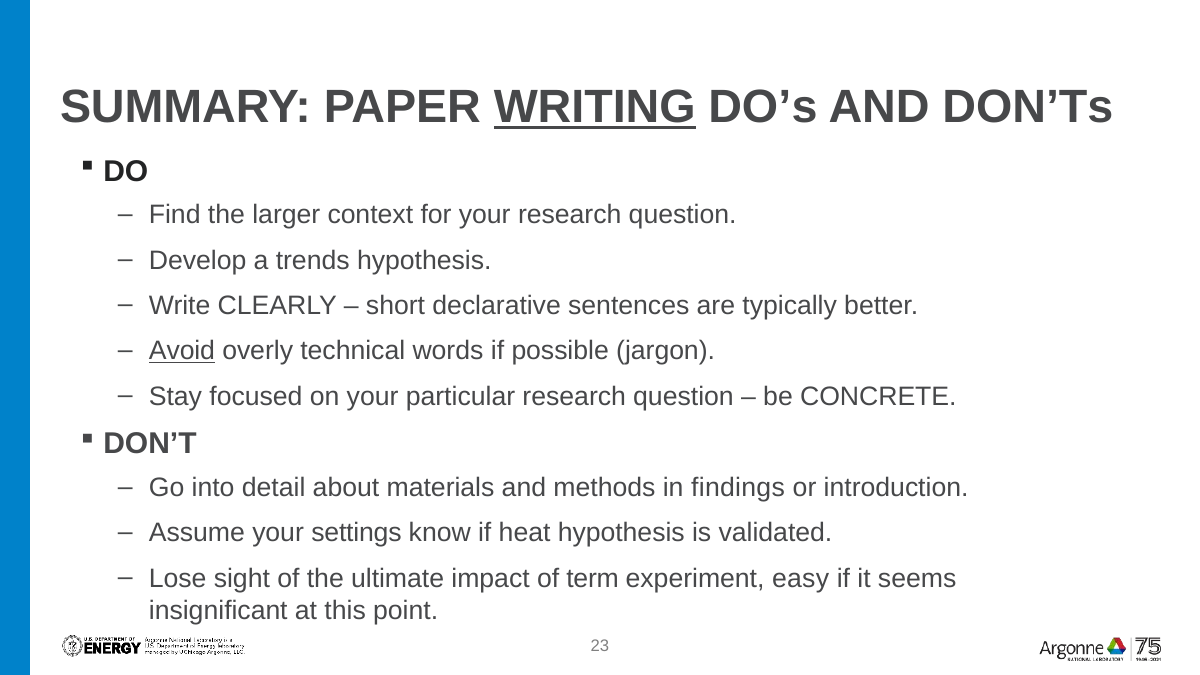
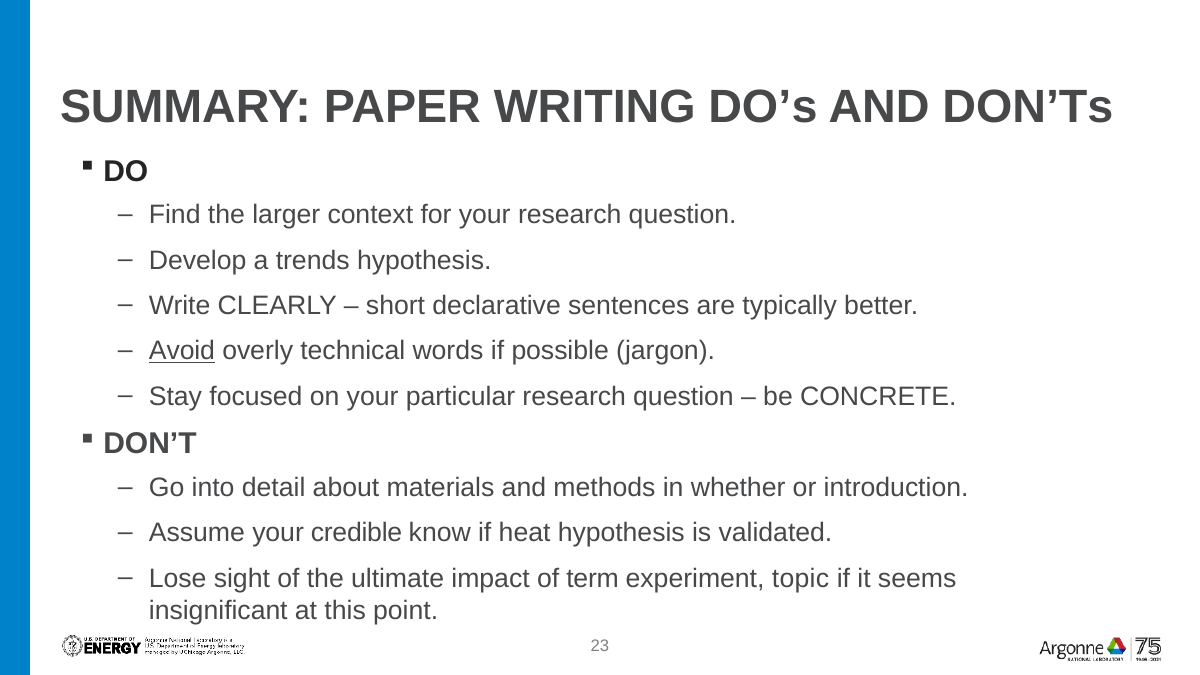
WRITING underline: present -> none (595, 107)
findings: findings -> whether (738, 488)
settings: settings -> credible (357, 533)
easy: easy -> topic (801, 579)
